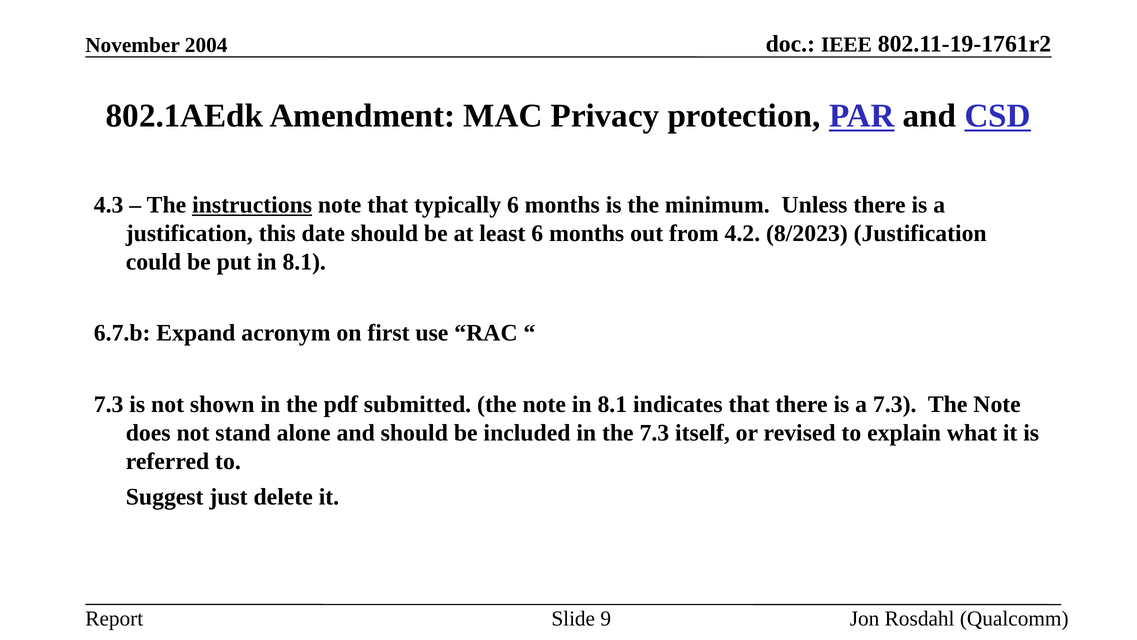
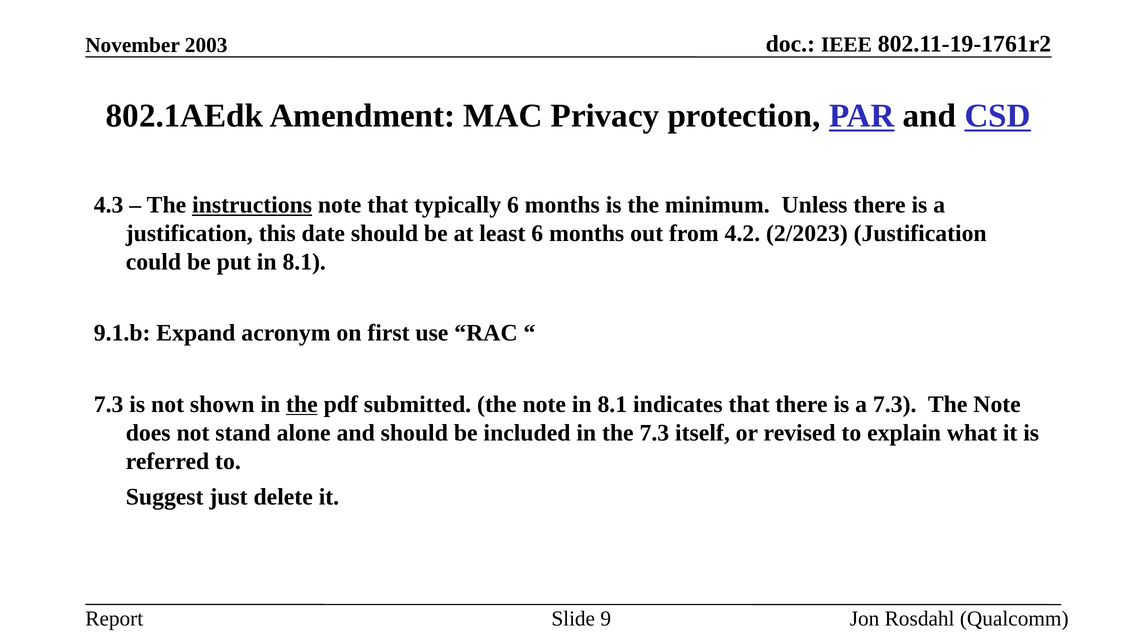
2004: 2004 -> 2003 (206, 45)
8/2023: 8/2023 -> 2/2023 (807, 233)
6.7.b: 6.7.b -> 9.1.b (122, 333)
the underline: none -> present (302, 404)
